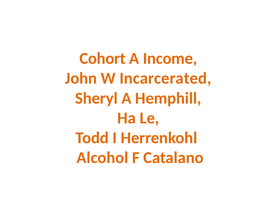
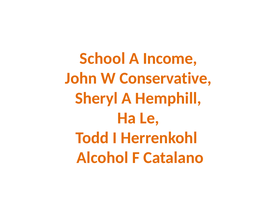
Cohort: Cohort -> School (102, 58)
Incarcerated: Incarcerated -> Conservative (165, 78)
